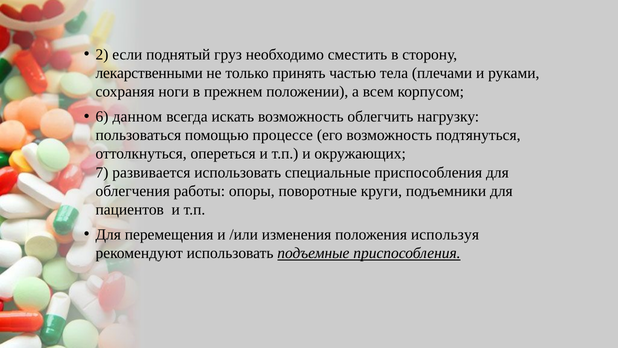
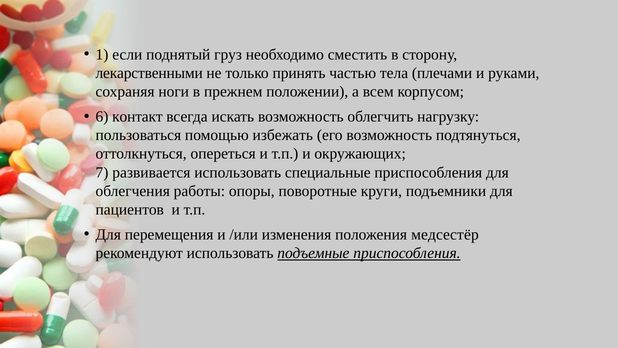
2: 2 -> 1 (102, 55)
данном: данном -> контакт (137, 117)
процессе: процессе -> избежать (283, 135)
используя: используя -> медсестёр (445, 234)
